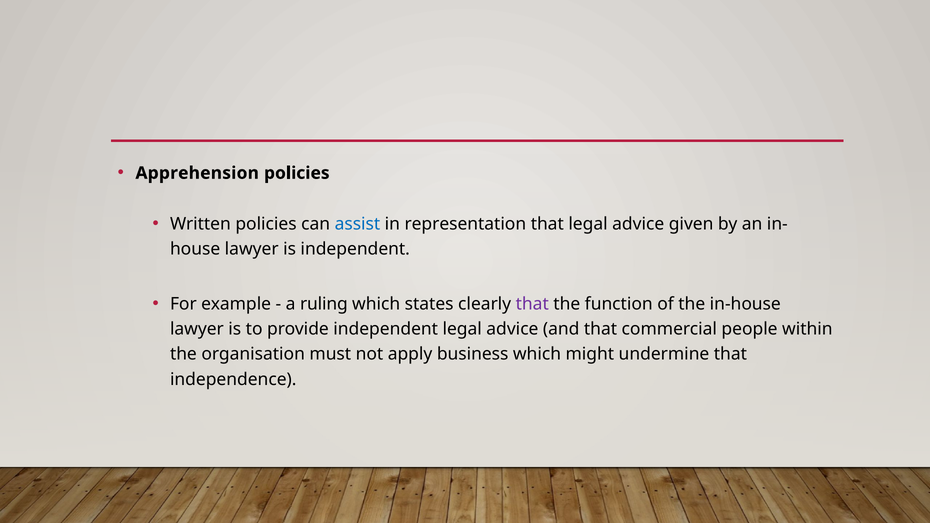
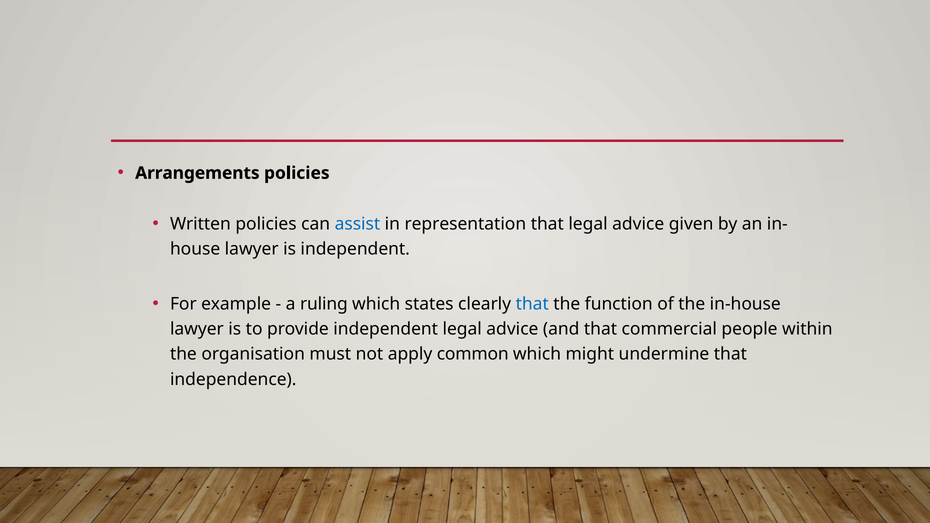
Apprehension: Apprehension -> Arrangements (197, 173)
that colour: purple -> blue (532, 304)
business: business -> common (473, 354)
